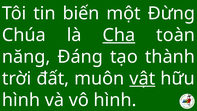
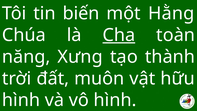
Đừng: Đừng -> Hằng (171, 13)
Đáng: Đáng -> Xưng (80, 57)
vật underline: present -> none (142, 78)
